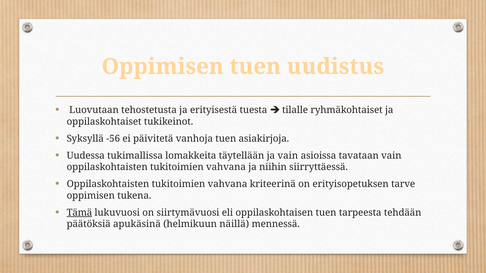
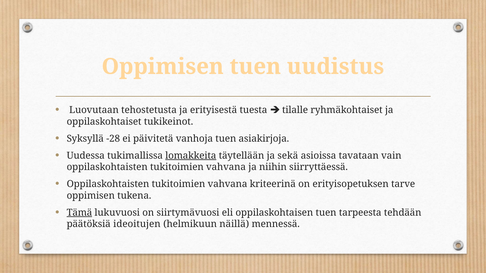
-56: -56 -> -28 (113, 139)
lomakkeita underline: none -> present (191, 156)
ja vain: vain -> sekä (288, 156)
apukäsinä: apukäsinä -> ideoitujen (137, 224)
